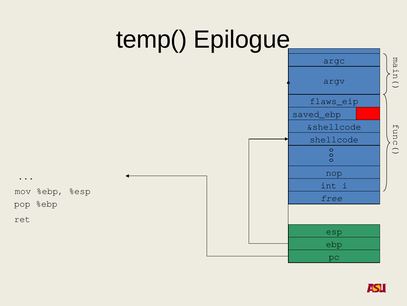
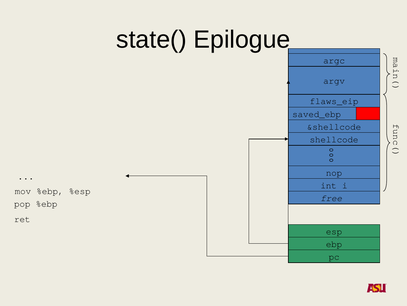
temp(: temp( -> state( (152, 39)
